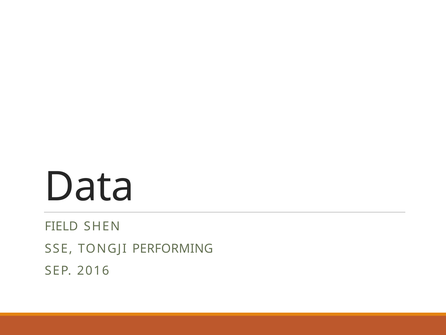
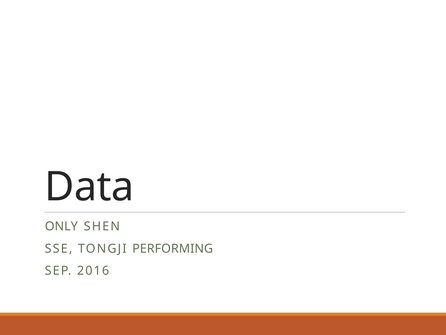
FIELD: FIELD -> ONLY (61, 226)
